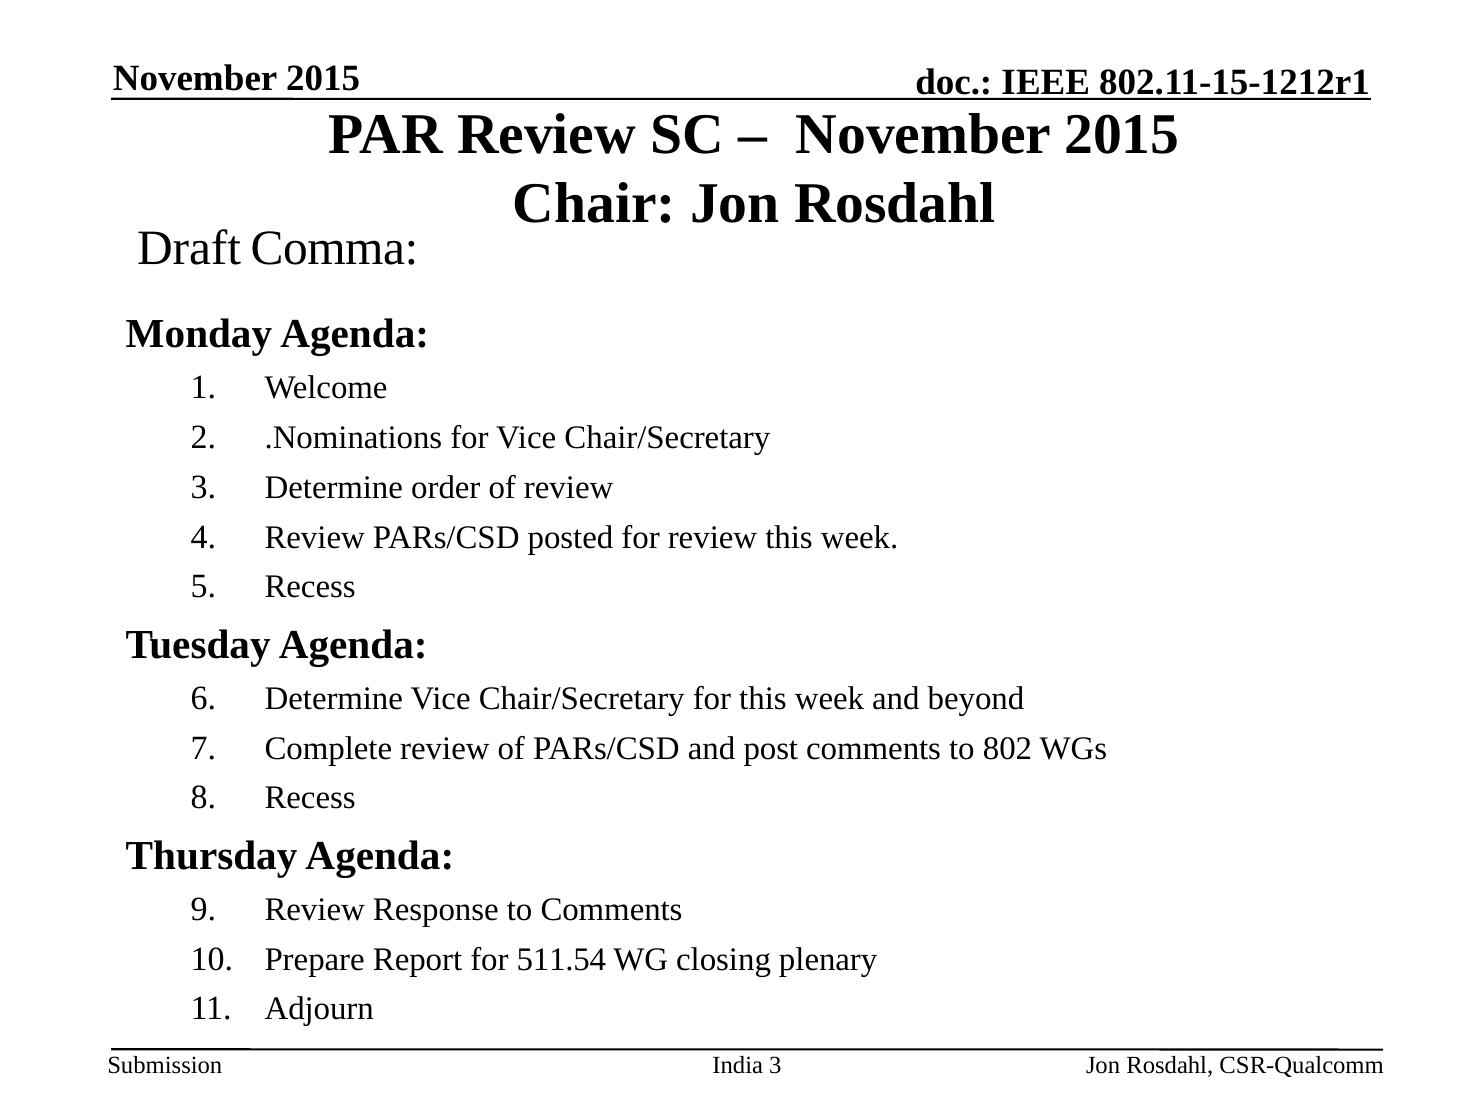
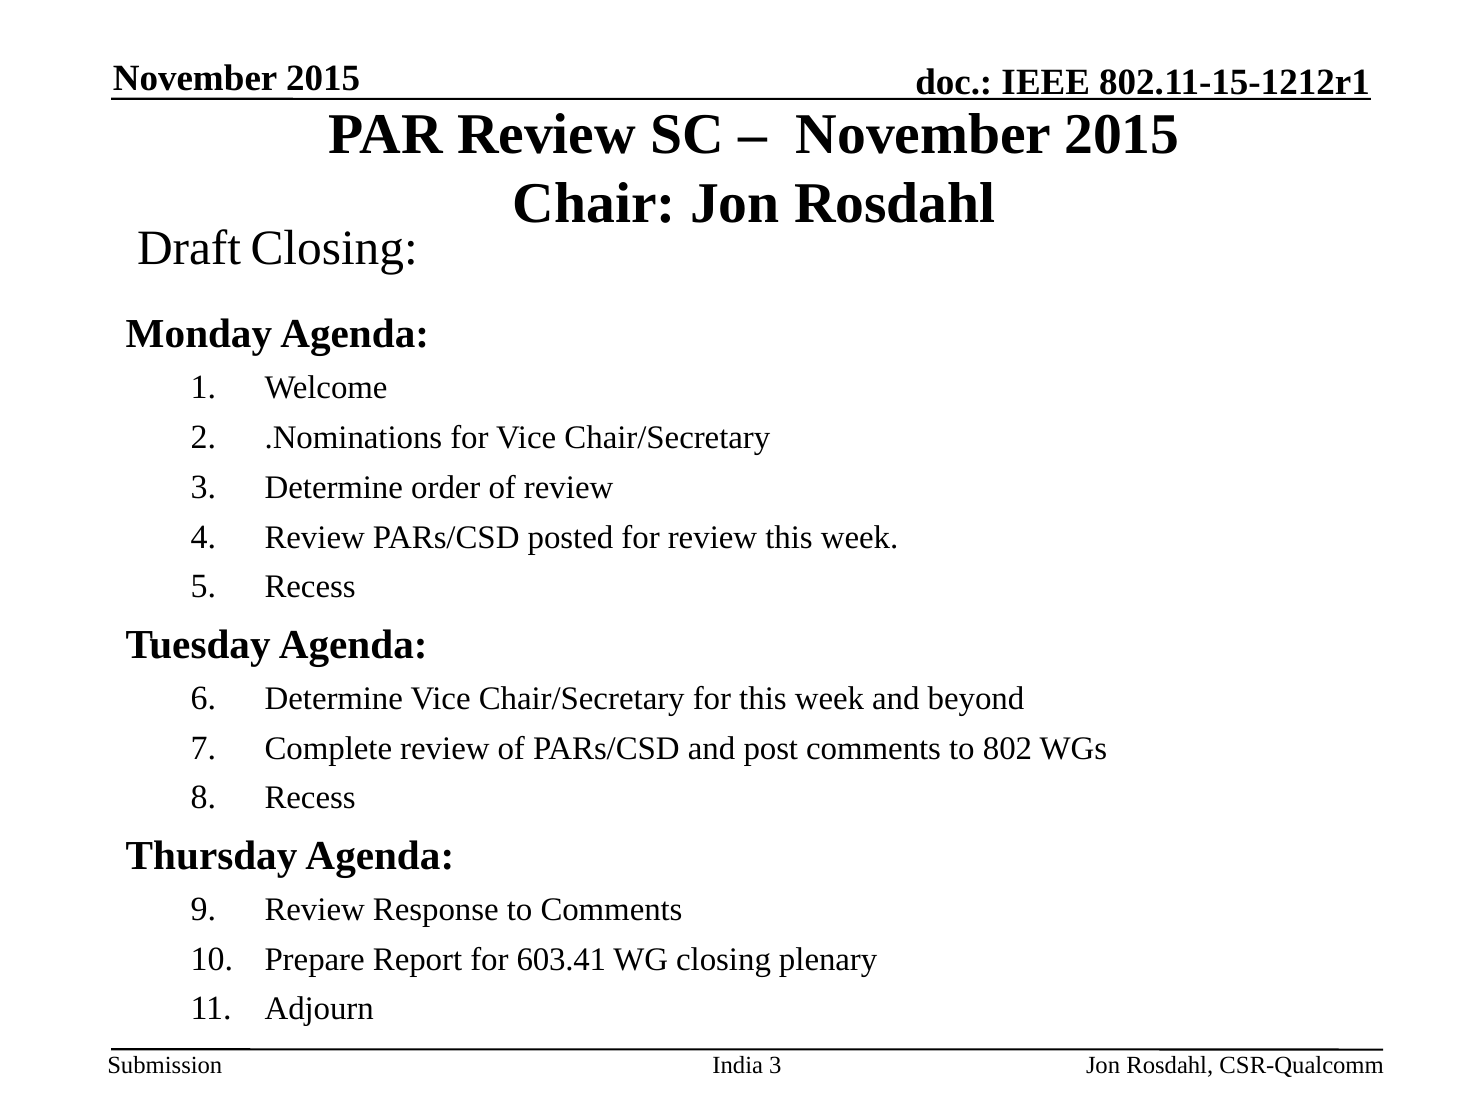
Draft Comma: Comma -> Closing (334, 248)
511.54: 511.54 -> 603.41 (561, 960)
